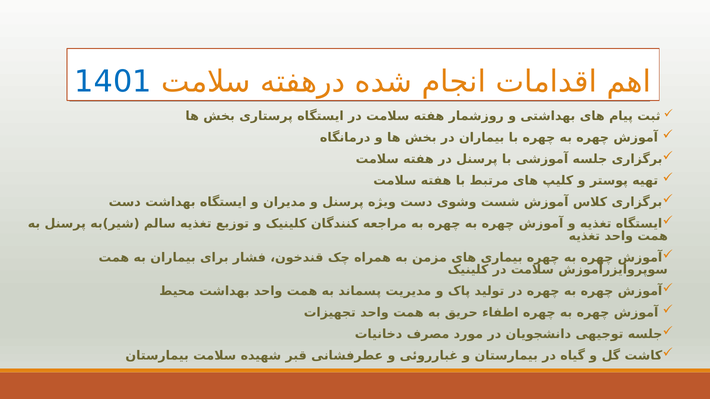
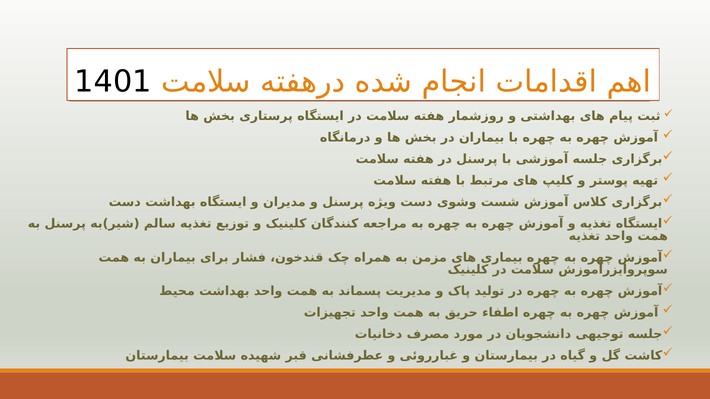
1401 colour: blue -> black (113, 82)
